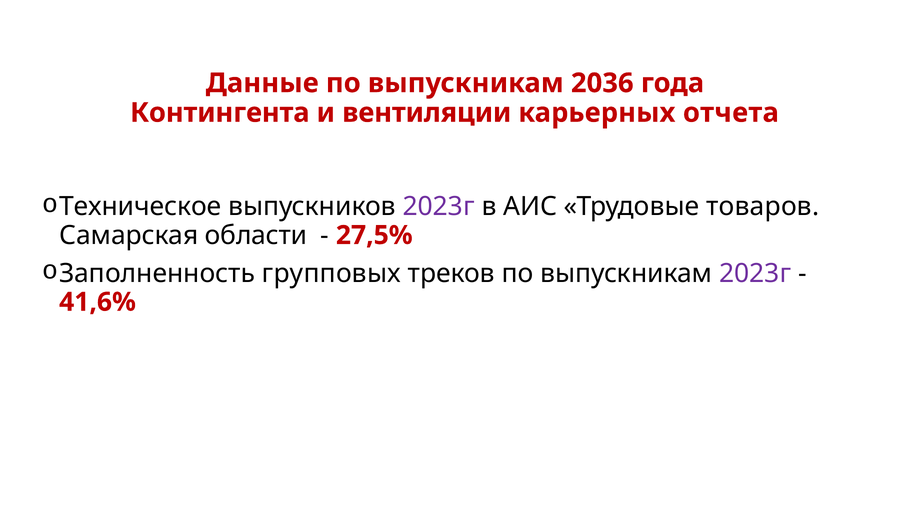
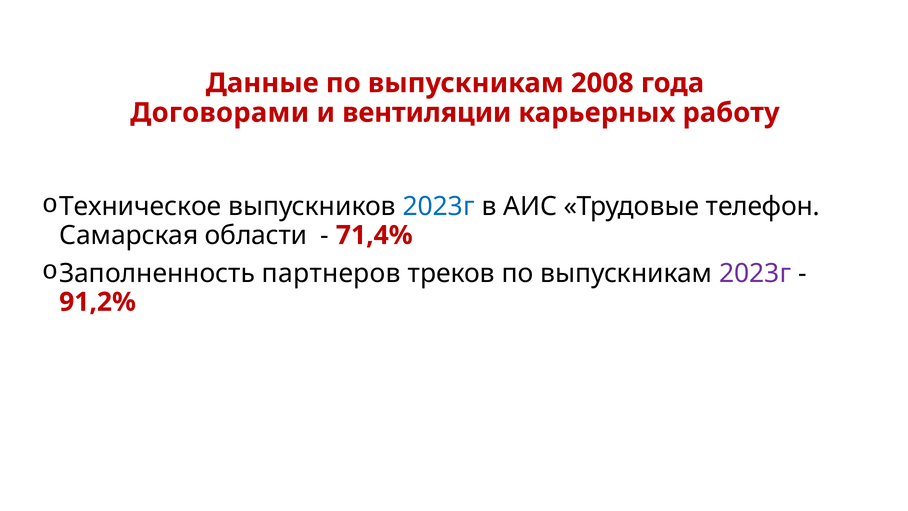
2036: 2036 -> 2008 (602, 83)
Контингента: Контингента -> Договорами (220, 113)
отчета: отчета -> работу (731, 113)
2023г colour: purple -> blue (439, 207)
товаров: товаров -> телефон (763, 207)
27,5%: 27,5% -> 71,4% (374, 235)
групповых: групповых -> партнеров (331, 273)
41,6%: 41,6% -> 91,2% (98, 302)
